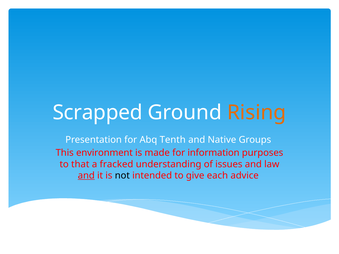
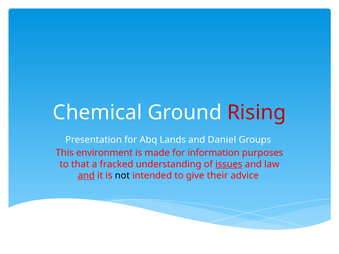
Scrapped: Scrapped -> Chemical (97, 113)
Rising colour: orange -> red (257, 113)
Tenth: Tenth -> Lands (173, 140)
Native: Native -> Daniel (222, 140)
issues underline: none -> present (229, 164)
each: each -> their (217, 176)
